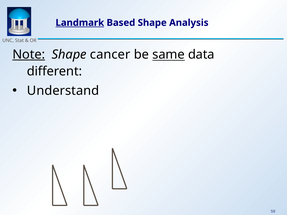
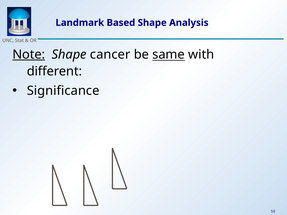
Landmark underline: present -> none (80, 23)
data: data -> with (201, 55)
Understand: Understand -> Significance (63, 91)
